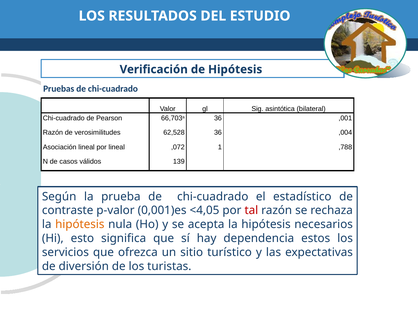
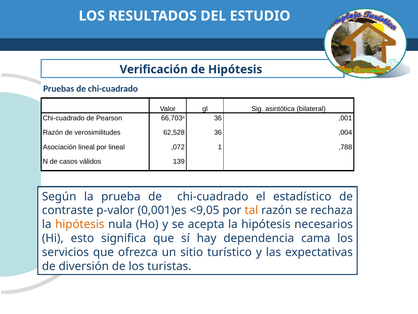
<4,05: <4,05 -> <9,05 (205, 210)
tal colour: red -> orange (251, 210)
estos: estos -> cama (316, 238)
